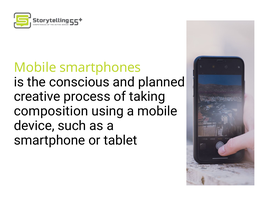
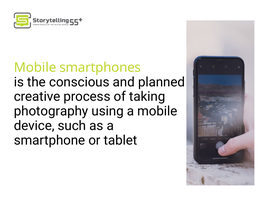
composition: composition -> photography (51, 111)
